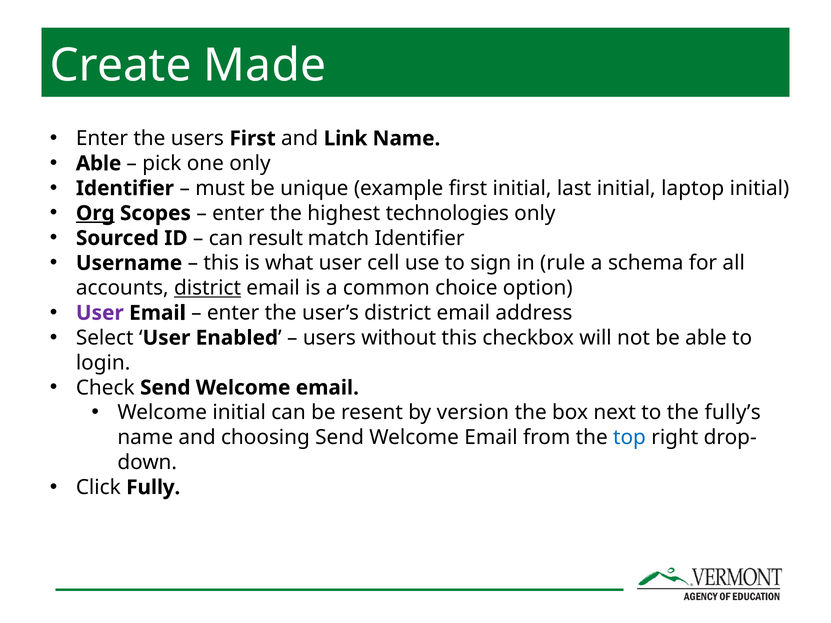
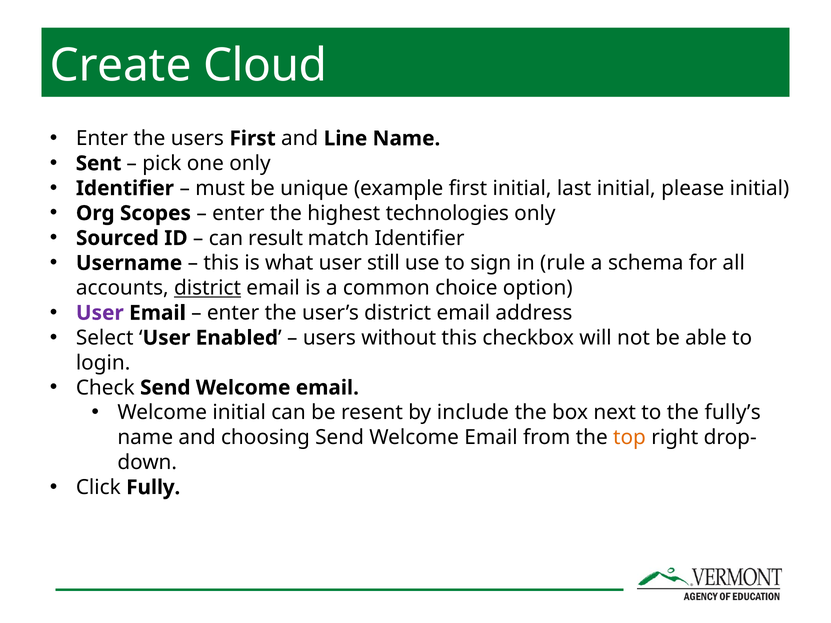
Made: Made -> Cloud (265, 66)
Link: Link -> Line (345, 139)
Able: Able -> Sent (99, 163)
laptop: laptop -> please (693, 188)
Org underline: present -> none (95, 213)
cell: cell -> still (383, 263)
version: version -> include (473, 413)
top colour: blue -> orange (629, 438)
